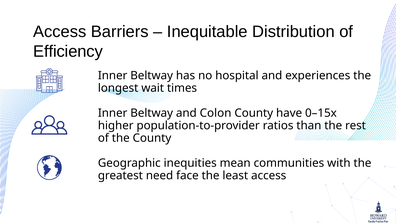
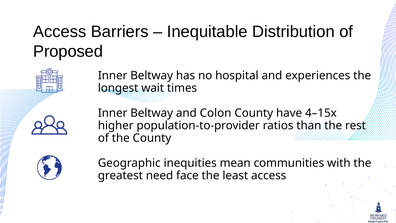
Efficiency: Efficiency -> Proposed (68, 51)
0–15x: 0–15x -> 4–15x (321, 113)
